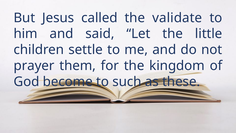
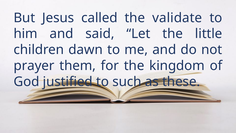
settle: settle -> dawn (86, 50)
become: become -> justified (68, 81)
